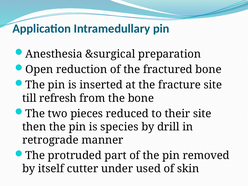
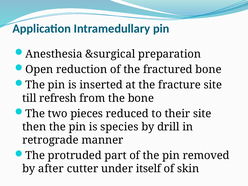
itself: itself -> after (51, 169)
used: used -> itself (148, 169)
